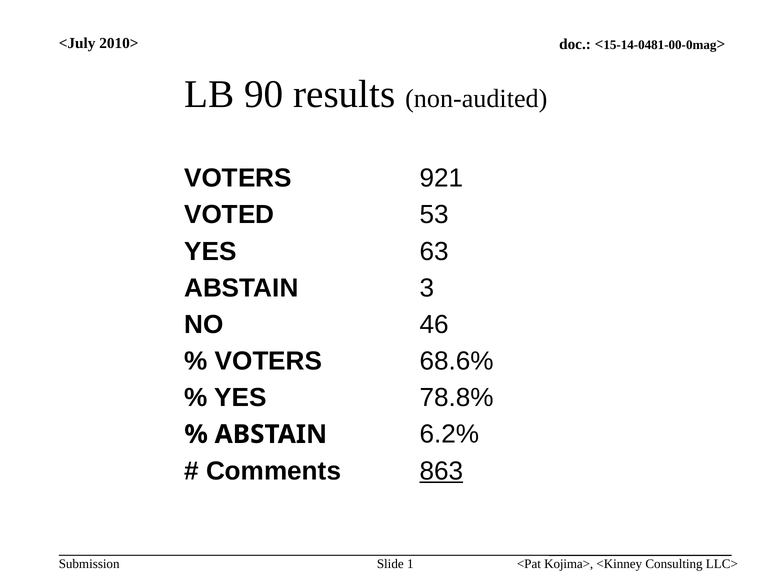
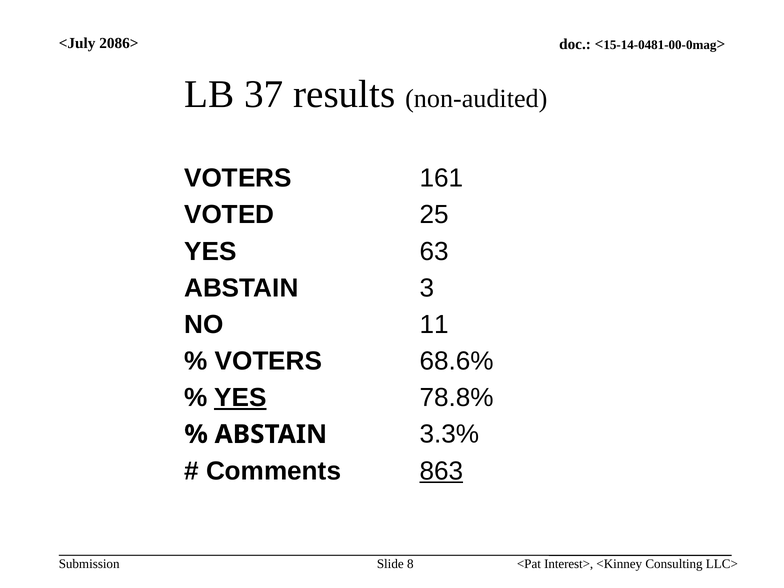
2010>: 2010> -> 2086> (119, 43)
90: 90 -> 37 (264, 94)
921: 921 -> 161 (441, 178)
53: 53 -> 25 (434, 215)
46: 46 -> 11 (434, 325)
YES underline: none -> present (240, 398)
6.2%: 6.2% -> 3.3% (449, 434)
1: 1 -> 8 (410, 564)
Kojima>: Kojima> -> Interest> (569, 564)
